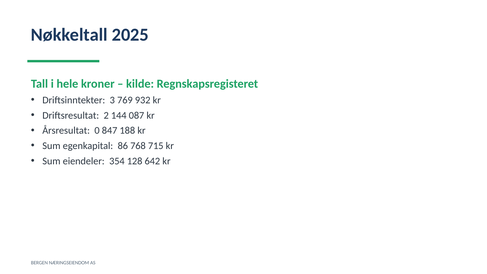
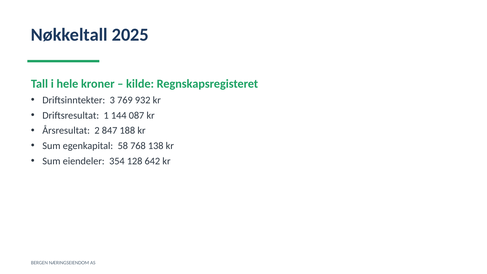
2: 2 -> 1 (106, 115)
0: 0 -> 2 (97, 131)
86: 86 -> 58 (123, 146)
715: 715 -> 138 (156, 146)
